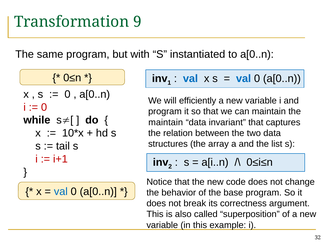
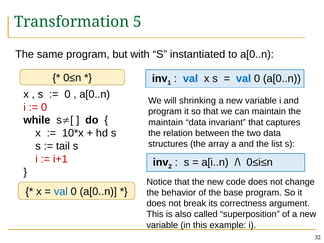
9: 9 -> 5 (137, 22)
efficiently: efficiently -> shrinking (198, 101)
